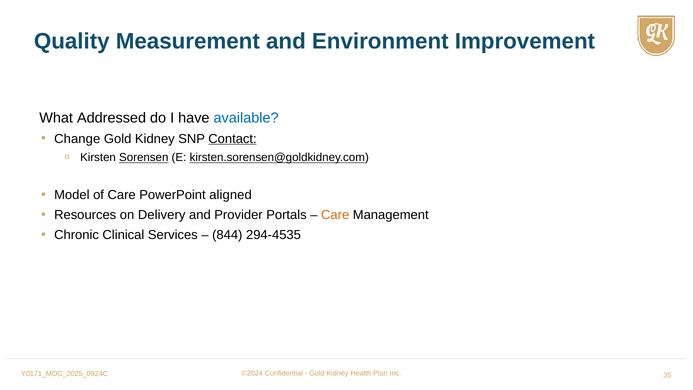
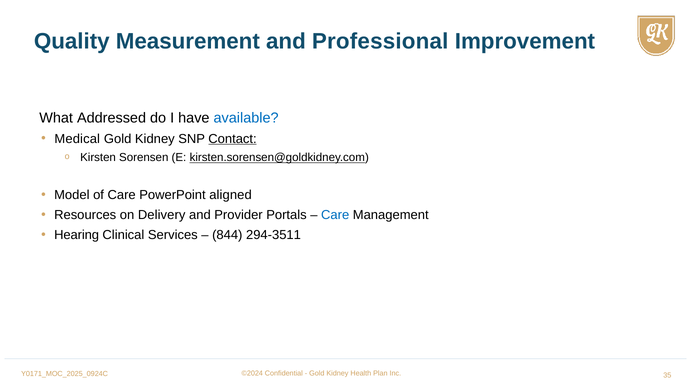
Environment: Environment -> Professional (380, 42)
Change: Change -> Medical (77, 139)
Sorensen underline: present -> none (144, 158)
Care colour: orange -> blue (335, 215)
Chronic: Chronic -> Hearing (77, 235)
294-4535: 294-4535 -> 294-3511 (273, 235)
